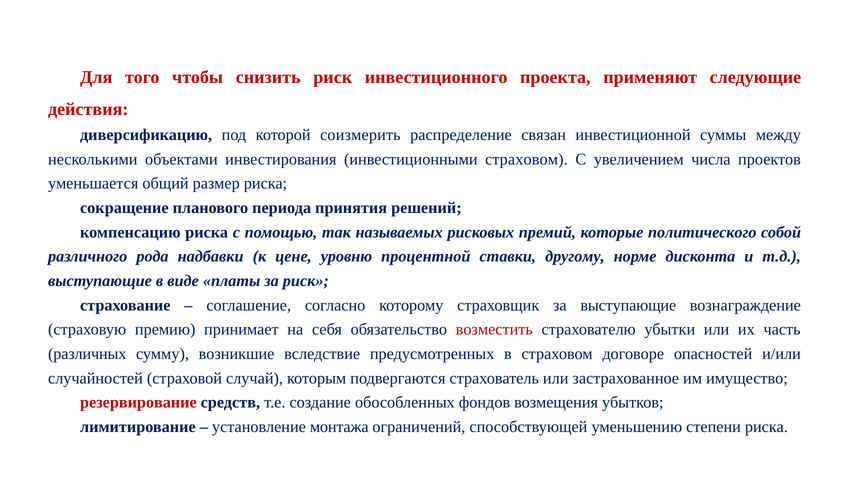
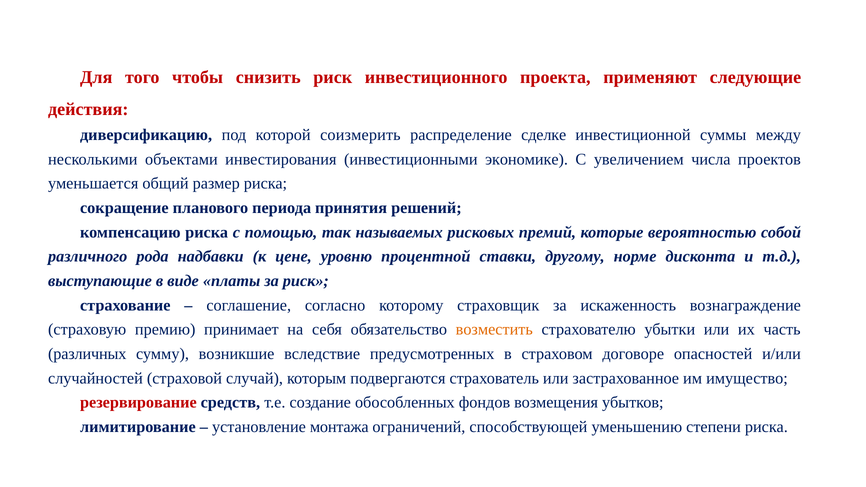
связан: связан -> сделке (544, 135)
инвестиционными страховом: страховом -> экономике (527, 159)
политического: политического -> вероятностью (702, 232)
за выступающие: выступающие -> искаженность (628, 305)
возместить colour: red -> orange (494, 330)
